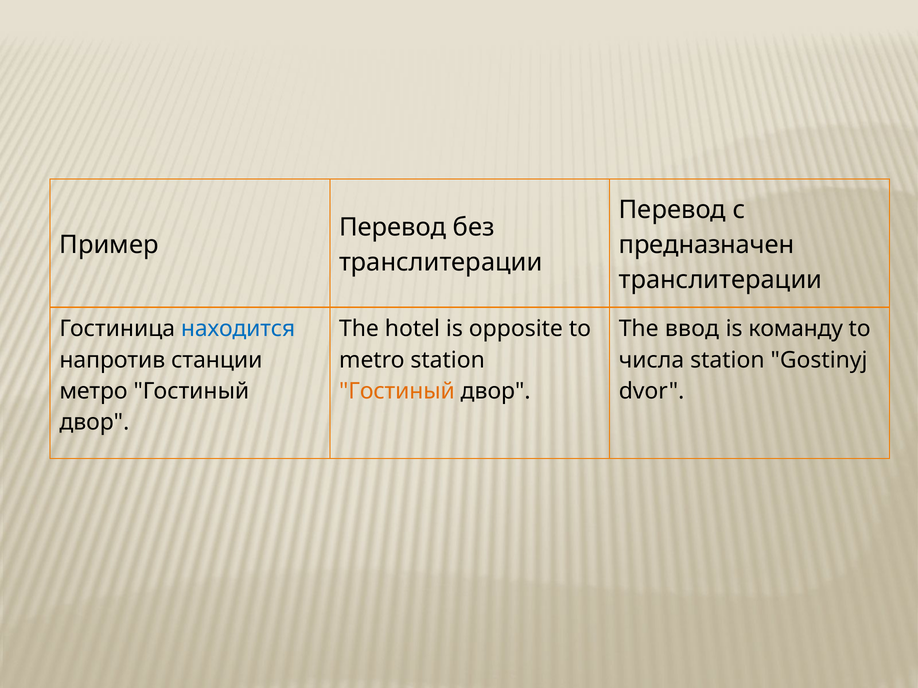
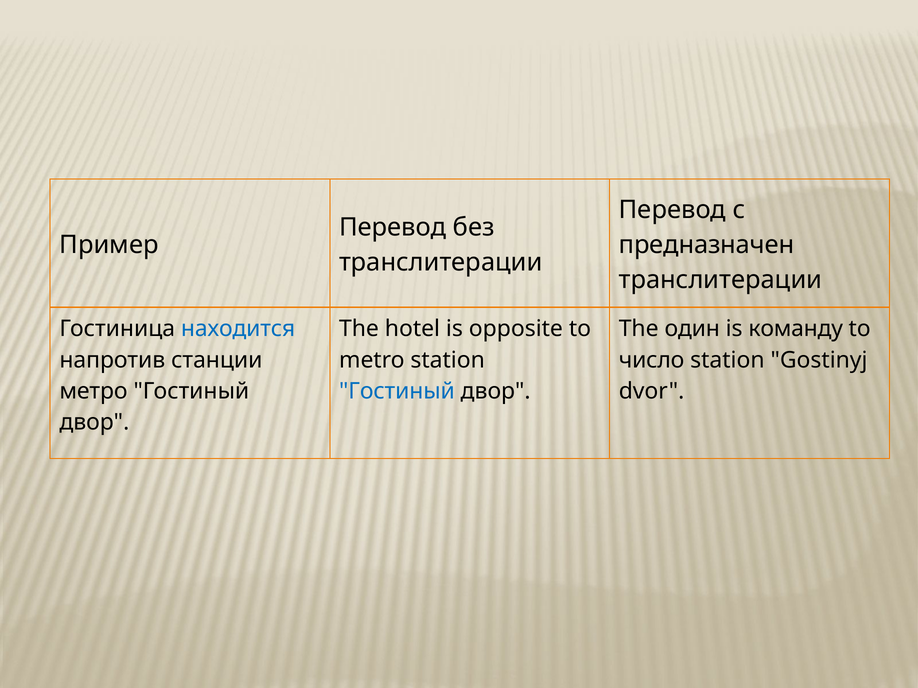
ввод: ввод -> один (692, 329)
числа: числа -> число (652, 360)
Гостиный colour: orange -> blue (397, 391)
